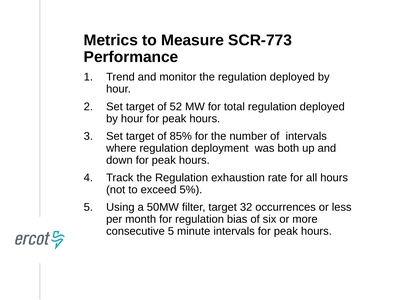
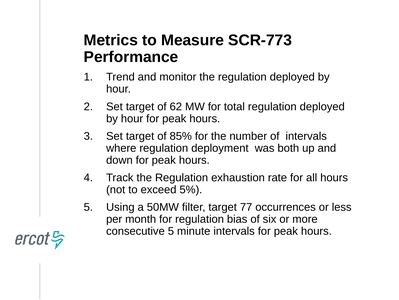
52: 52 -> 62 (176, 106)
32: 32 -> 77 (246, 207)
